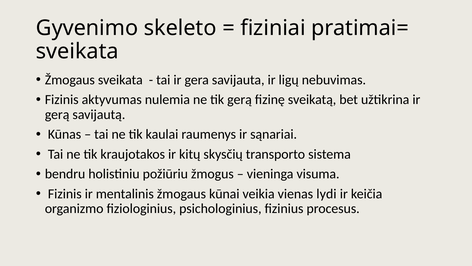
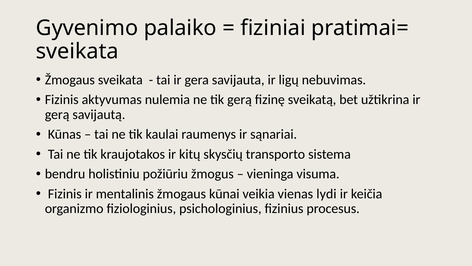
skeleto: skeleto -> palaiko (180, 28)
